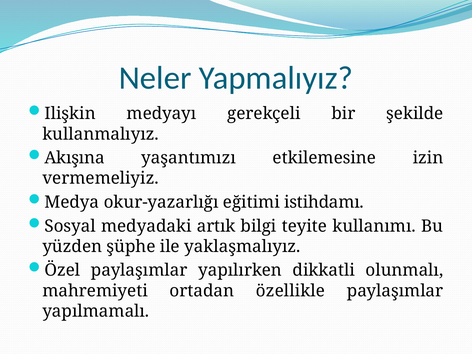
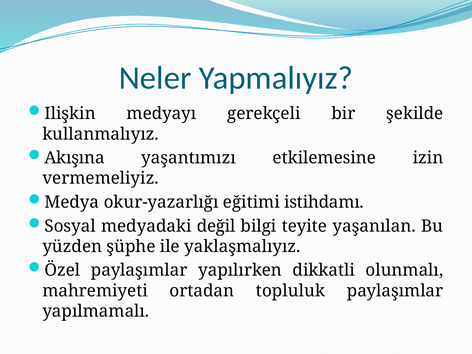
artık: artık -> değil (216, 226)
kullanımı: kullanımı -> yaşanılan (374, 226)
özellikle: özellikle -> topluluk (290, 291)
